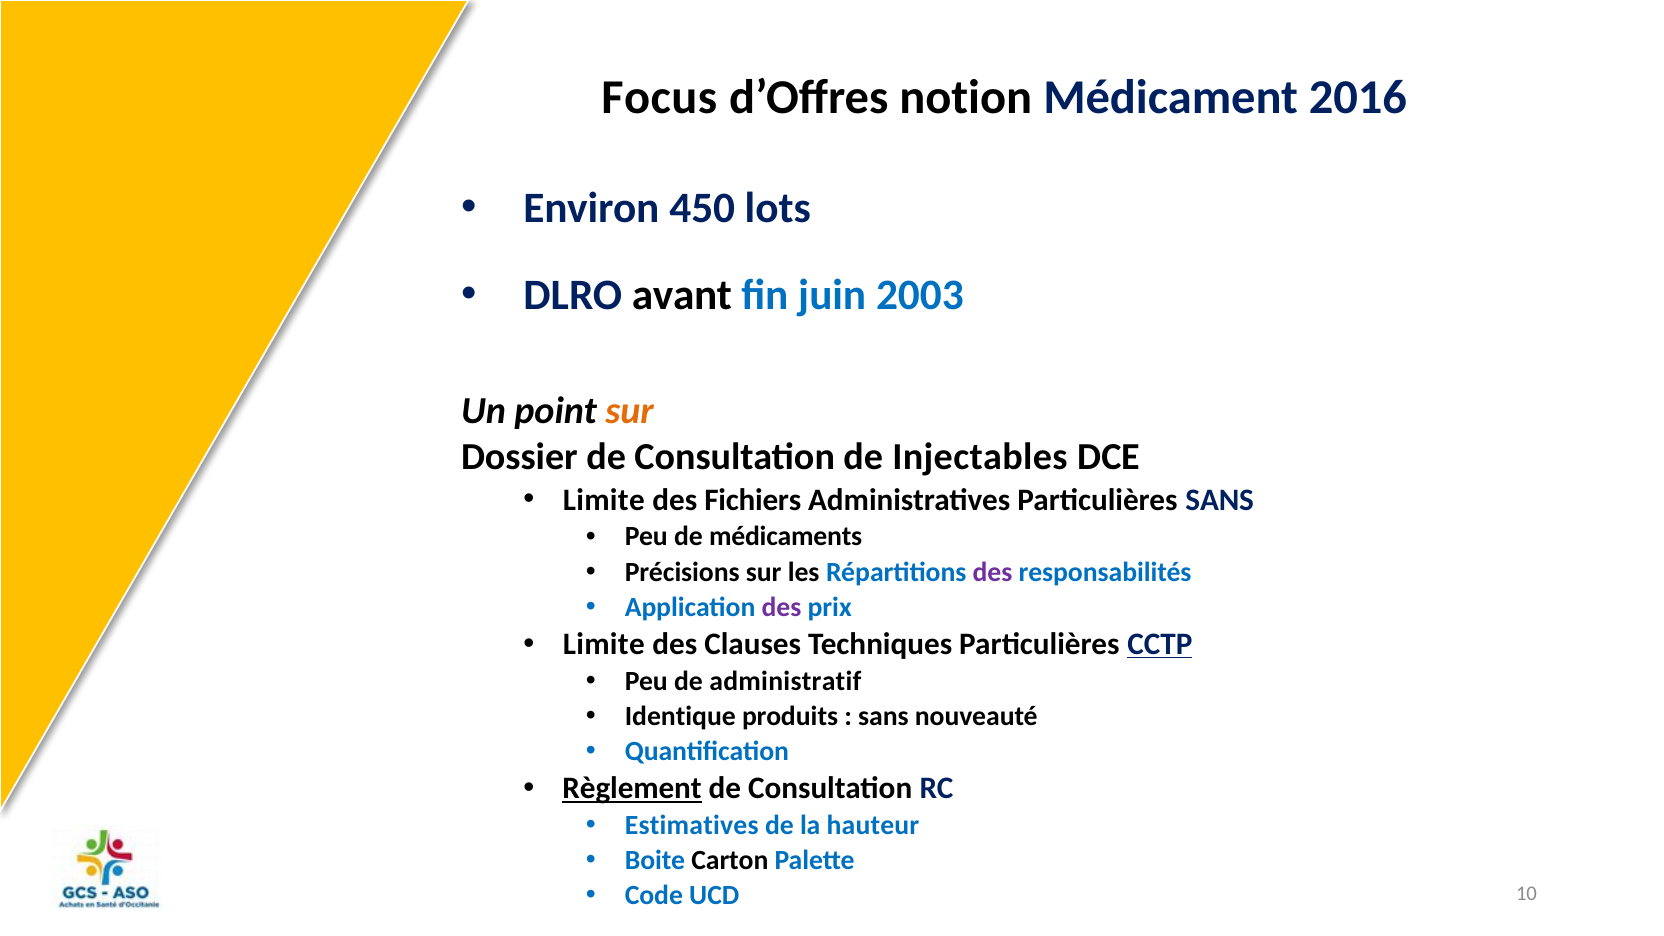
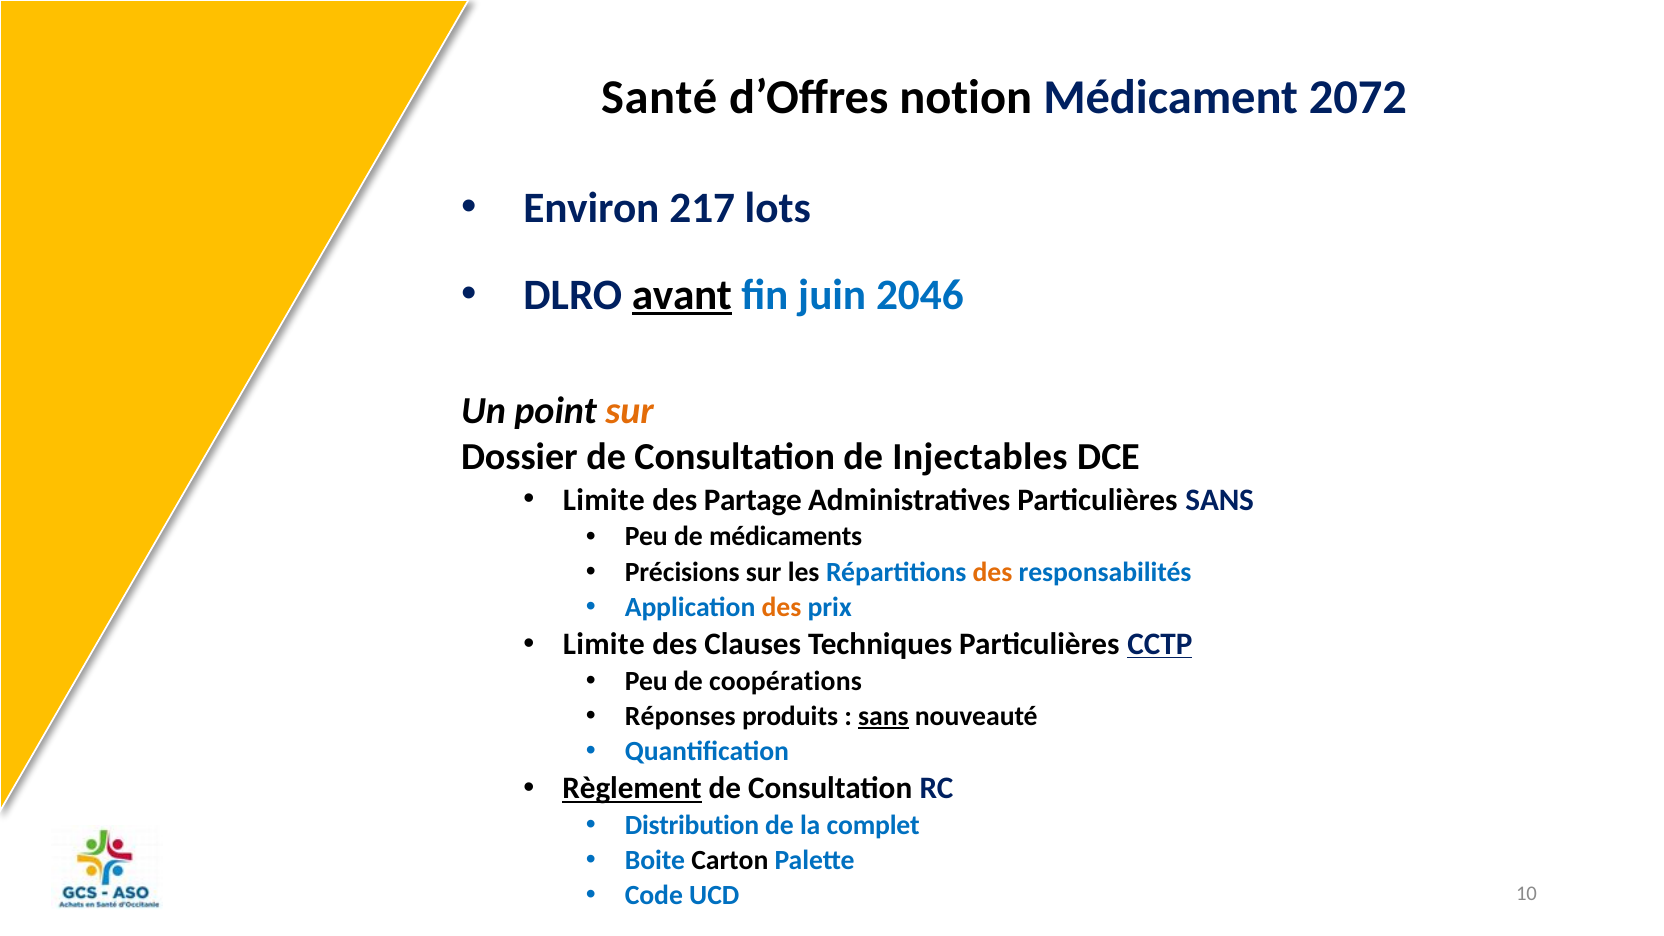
Focus: Focus -> Santé (659, 97)
2016: 2016 -> 2072 (1358, 97)
450: 450 -> 217 (702, 208)
avant underline: none -> present (682, 295)
2003: 2003 -> 2046 (920, 295)
Fichiers: Fichiers -> Partage (753, 500)
des colour: purple -> orange (993, 572)
des colour: purple -> orange (781, 607)
administratif: administratif -> coopérations (785, 681)
Identique: Identique -> Réponses (680, 716)
sans underline: none -> present (883, 716)
Estimatives: Estimatives -> Distribution (692, 825)
hauteur: hauteur -> complet (873, 825)
